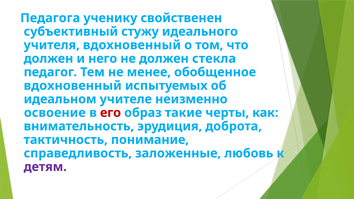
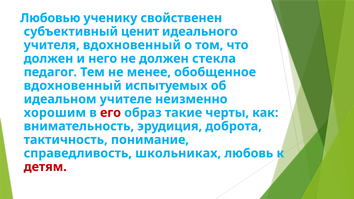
Педагога: Педагога -> Любовью (50, 18)
стужу: стужу -> ценит (140, 32)
освоение: освоение -> хорошим (55, 113)
заложенные: заложенные -> школьниках (178, 153)
детям colour: purple -> red (45, 167)
